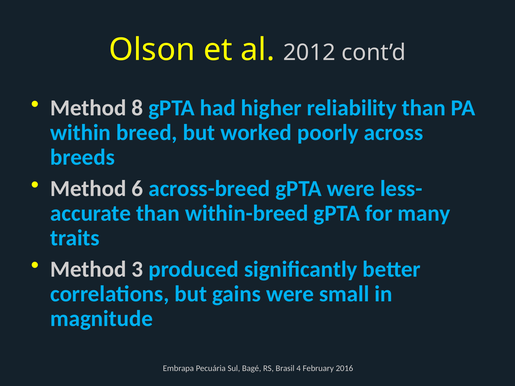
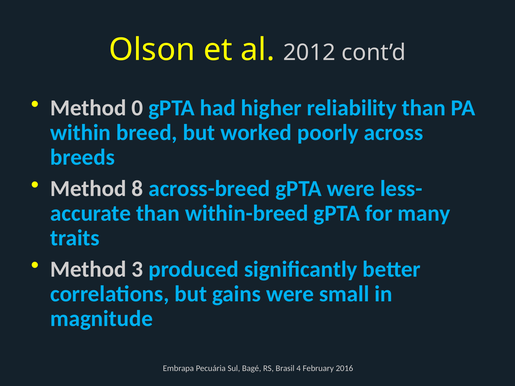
8: 8 -> 0 (137, 108)
6: 6 -> 8 (137, 189)
